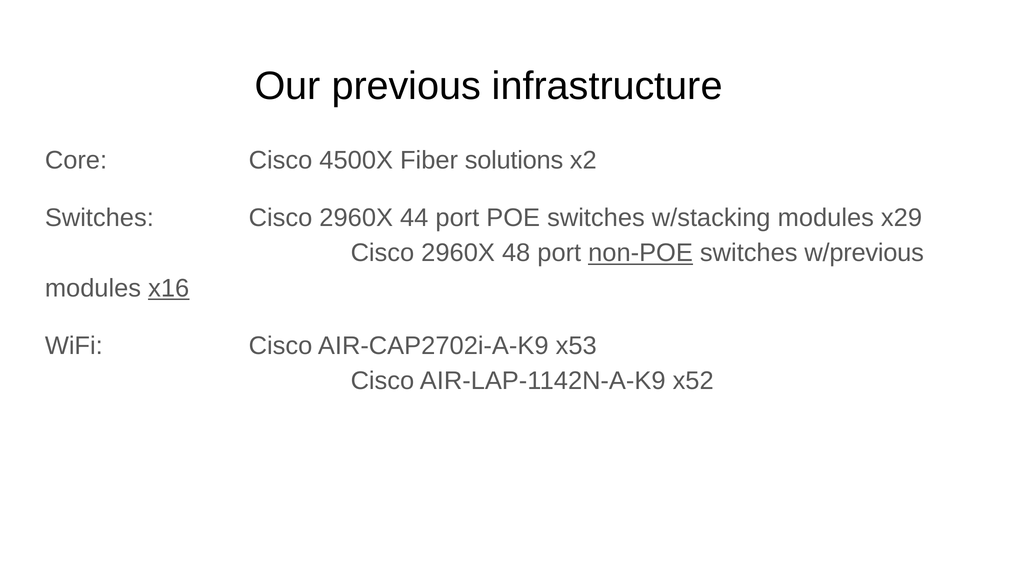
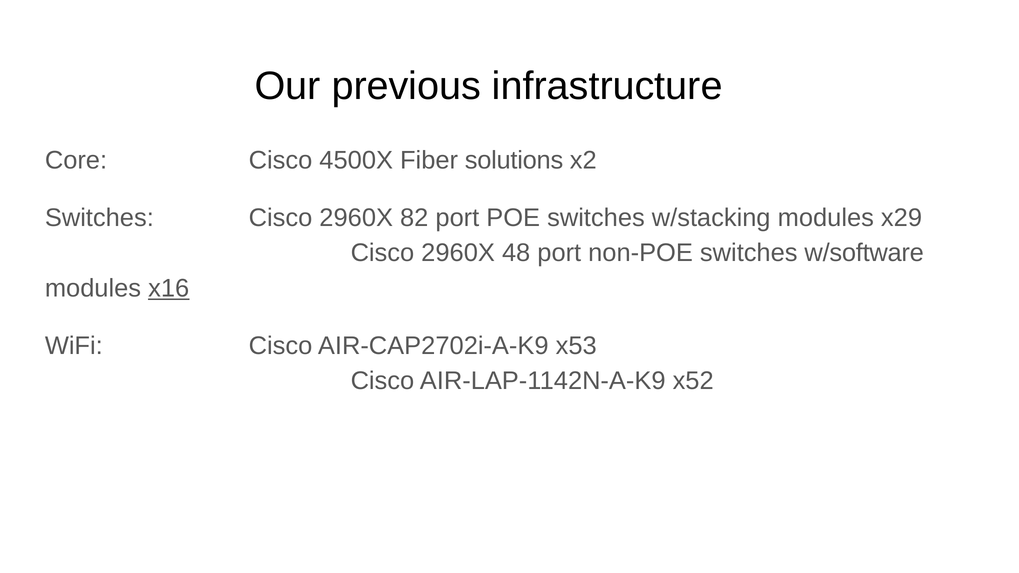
44: 44 -> 82 (414, 218)
non-POE underline: present -> none (641, 253)
w/previous: w/previous -> w/software (864, 253)
